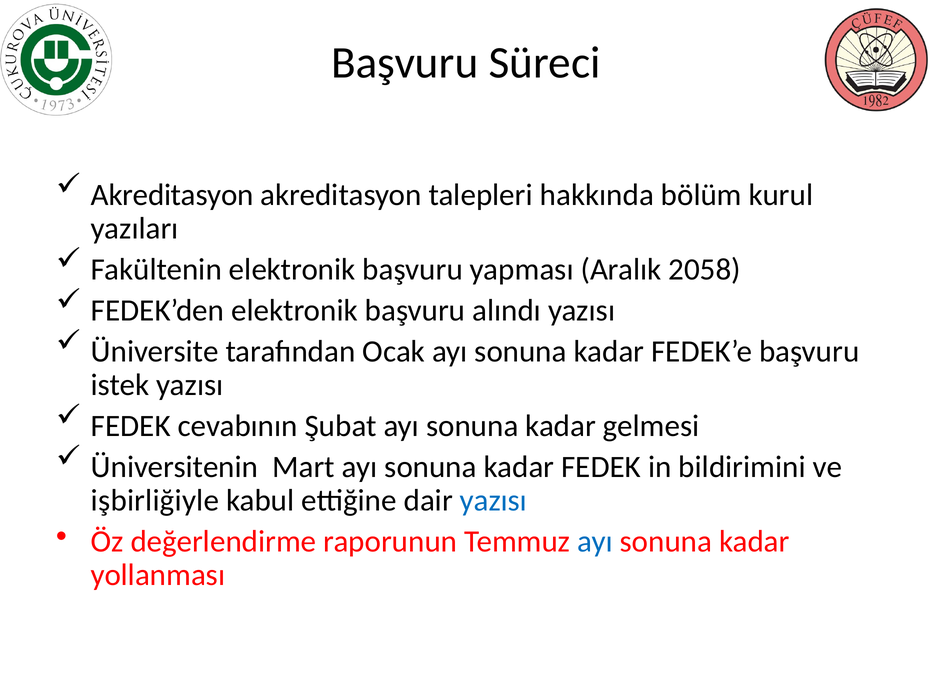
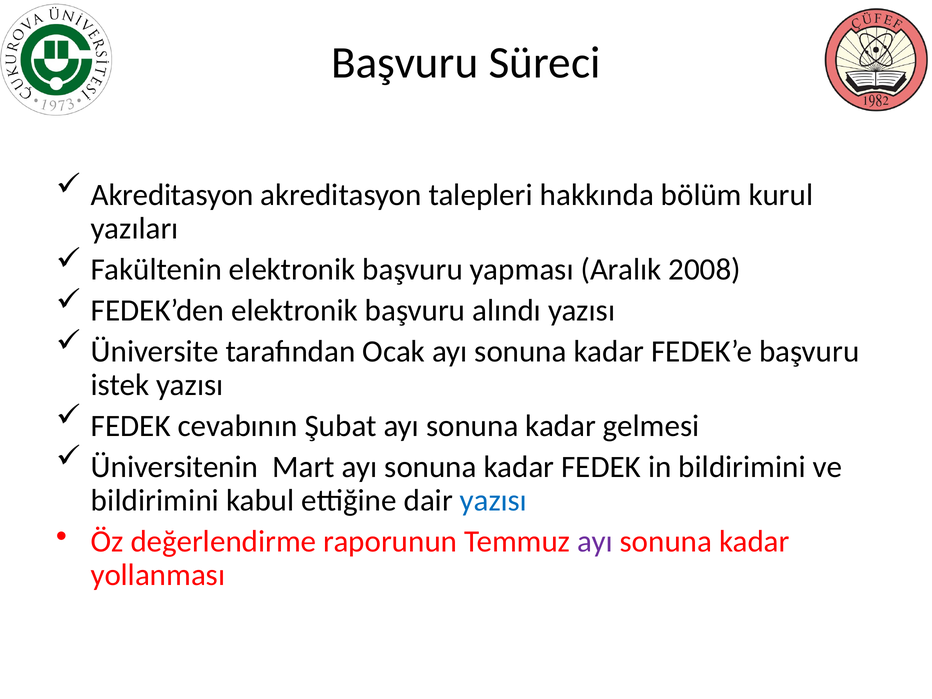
2058: 2058 -> 2008 (705, 270)
işbirliğiyle: işbirliğiyle -> bildirimini (155, 501)
ayı colour: blue -> purple (595, 542)
